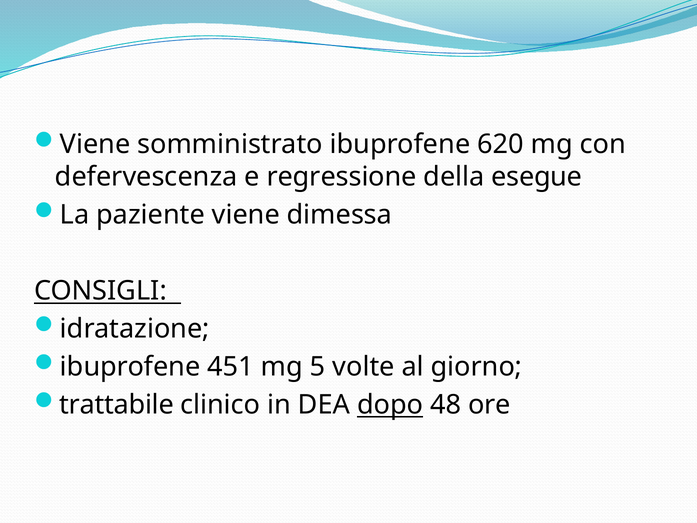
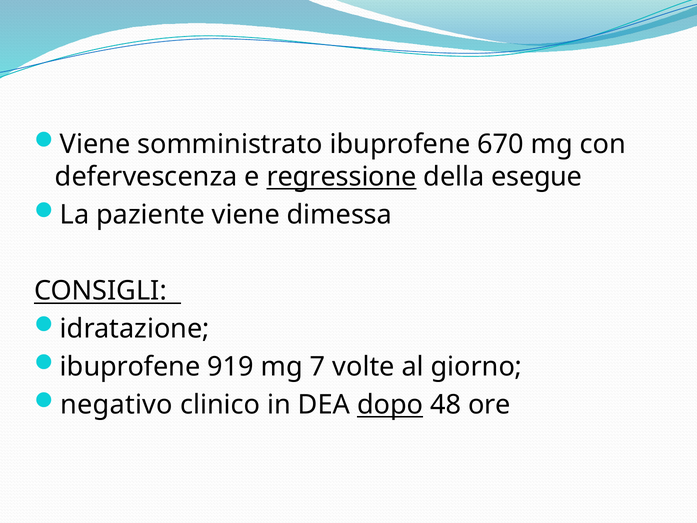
620: 620 -> 670 (501, 144)
regressione underline: none -> present (342, 177)
451: 451 -> 919 (231, 367)
5: 5 -> 7 (318, 367)
trattabile: trattabile -> negativo (116, 405)
